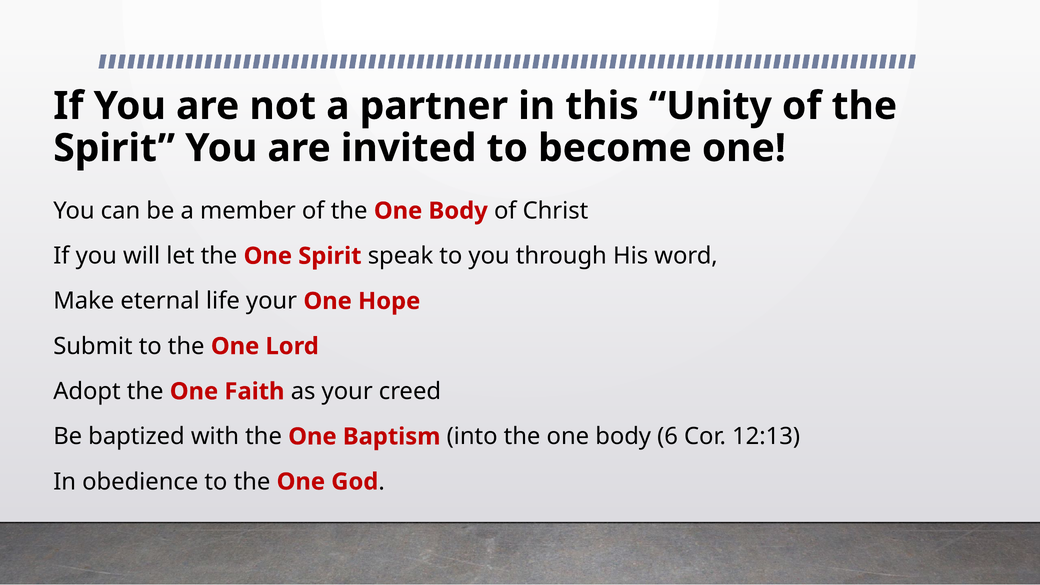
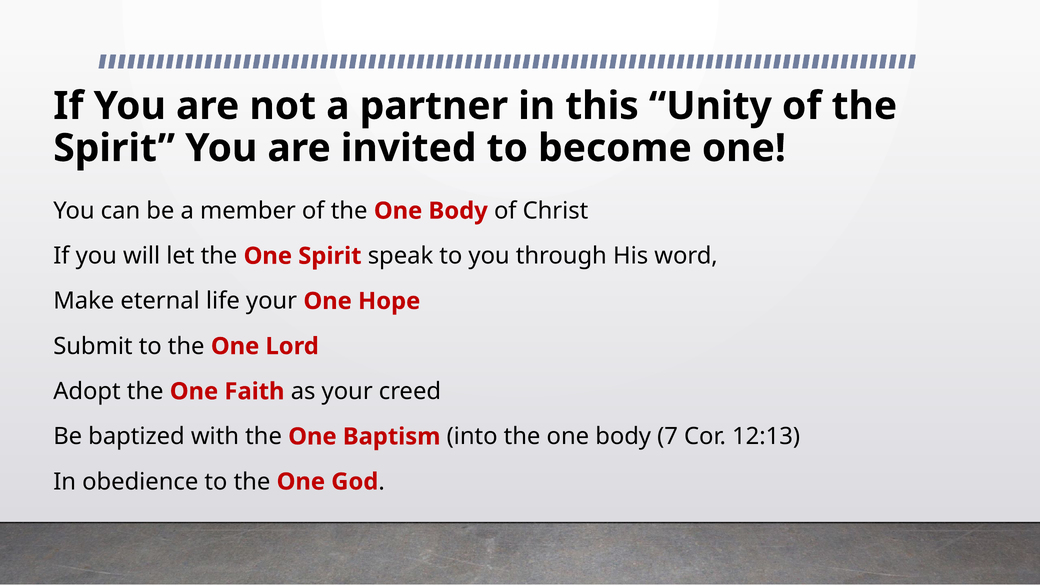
6: 6 -> 7 (668, 437)
